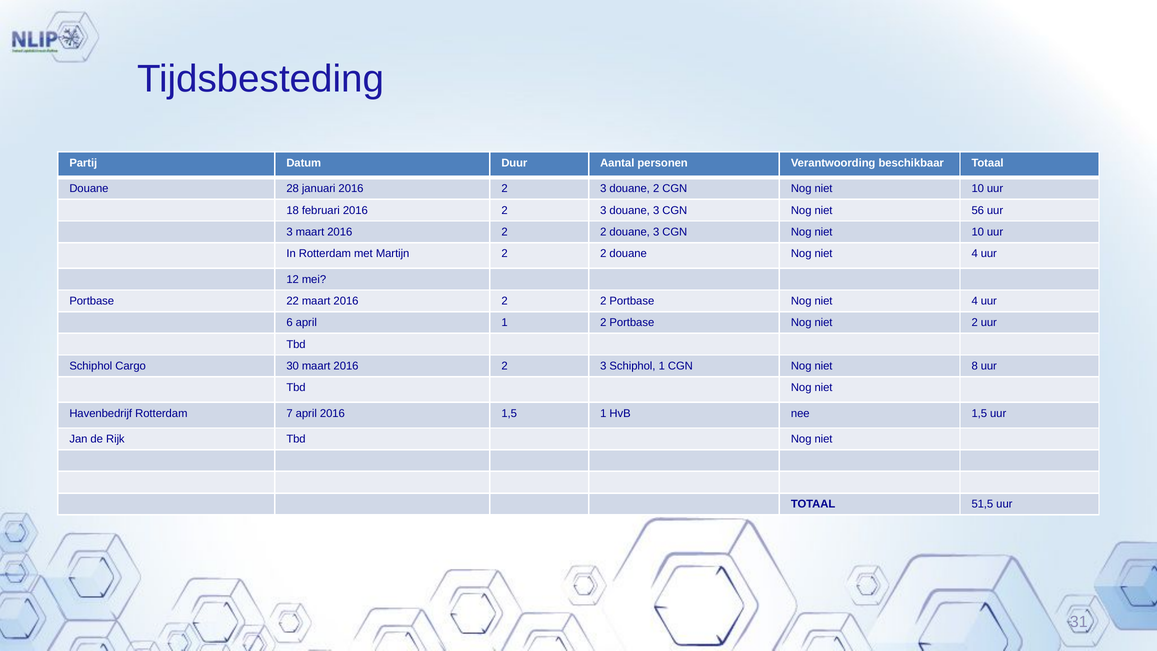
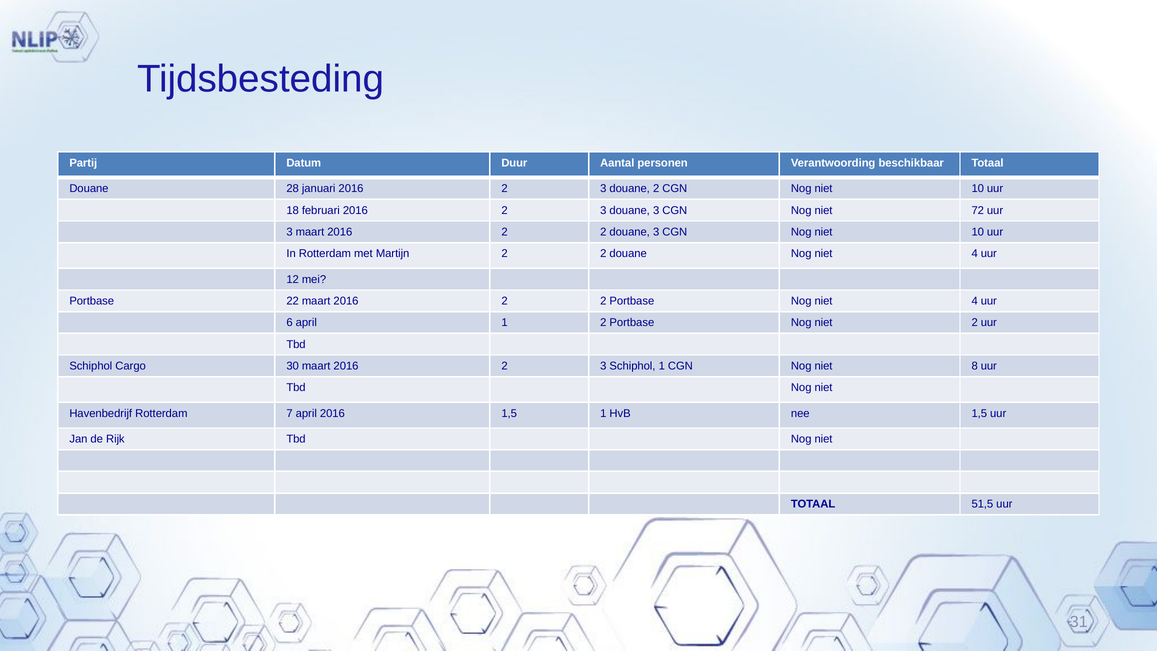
56: 56 -> 72 (978, 210)
